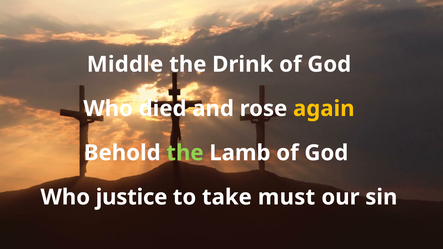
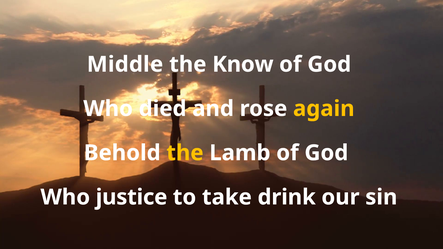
Drink: Drink -> Know (243, 64)
the colour: light green -> yellow (185, 153)
must: must -> drink (287, 197)
